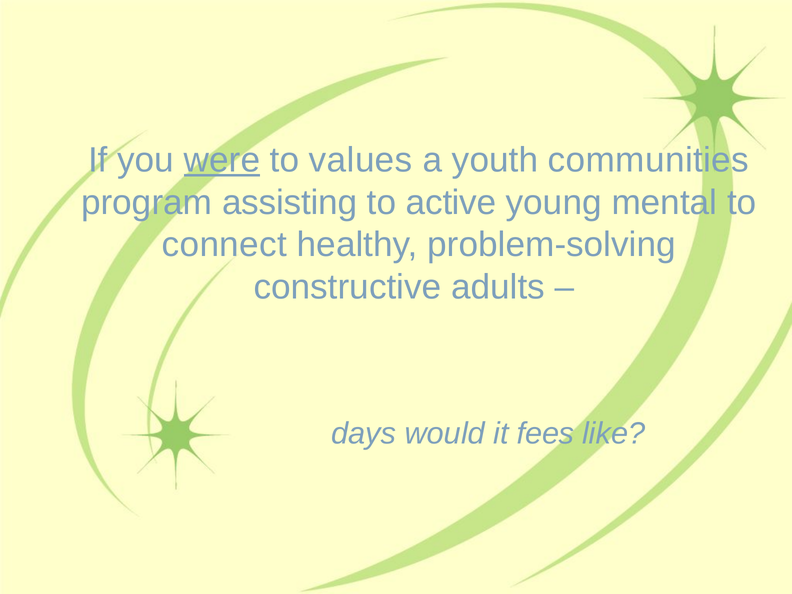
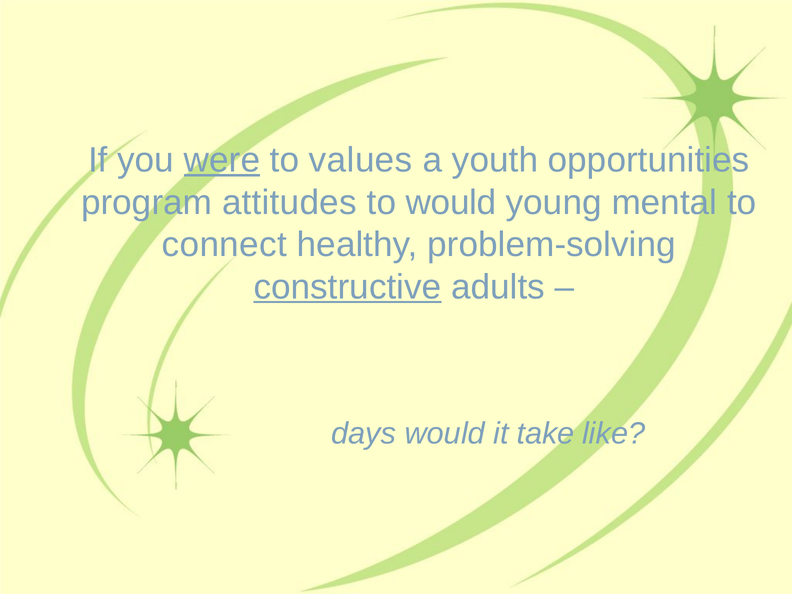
communities: communities -> opportunities (649, 160)
assisting: assisting -> attitudes (289, 202)
to active: active -> would (451, 202)
constructive underline: none -> present (347, 287)
fees: fees -> take (546, 434)
